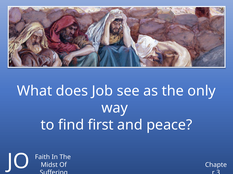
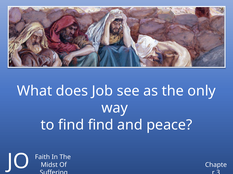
find first: first -> find (101, 125)
